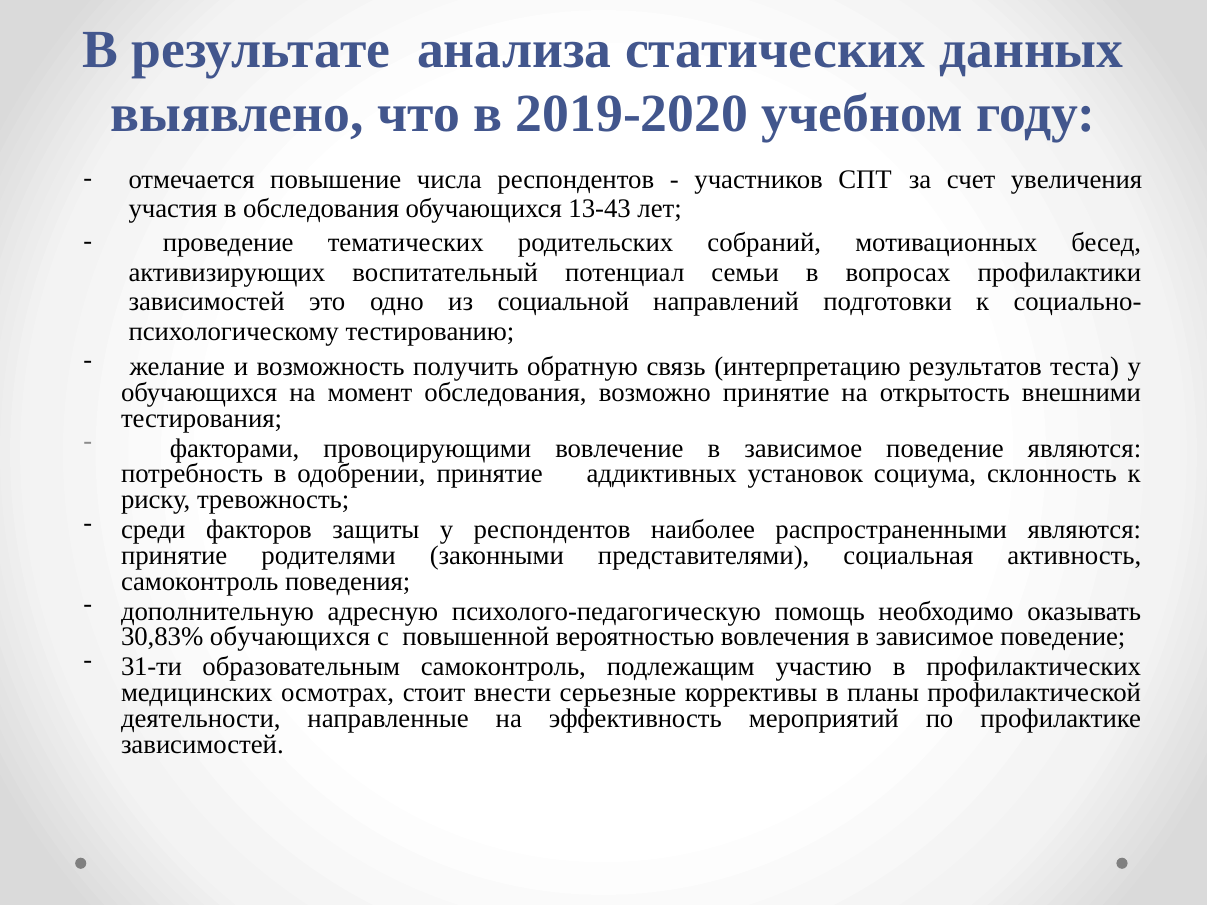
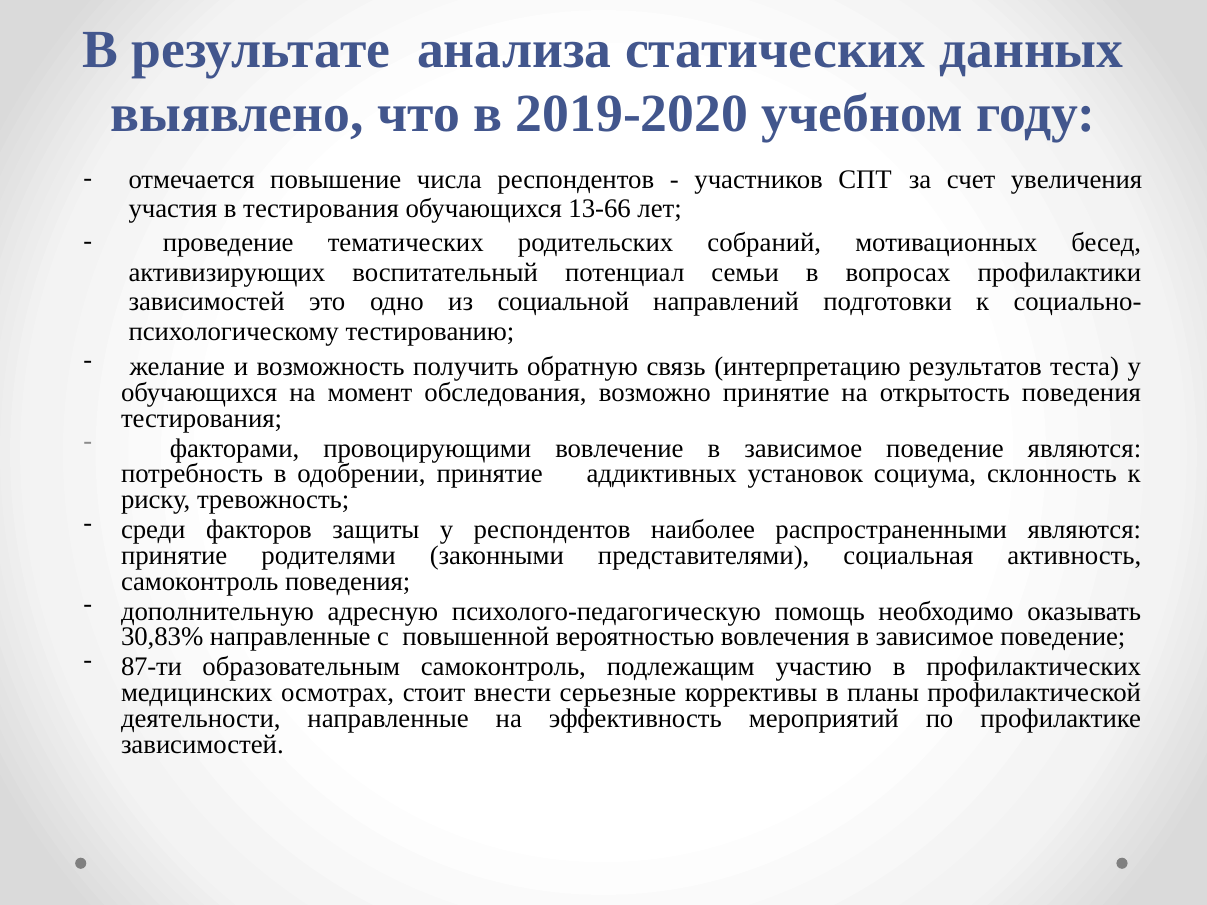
в обследования: обследования -> тестирования (321, 209)
13-43: 13-43 -> 13-66 (600, 209)
открытость внешними: внешними -> поведения (1081, 393)
30,83% обучающихся: обучающихся -> направленные (290, 637)
31-ти: 31-ти -> 87-ти (151, 667)
